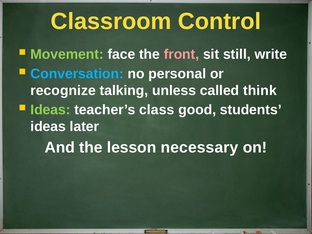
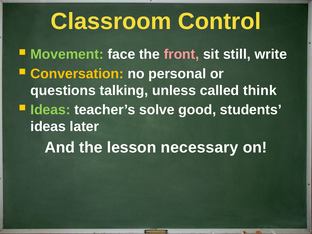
Conversation colour: light blue -> yellow (77, 74)
recognize: recognize -> questions (63, 90)
class: class -> solve (157, 110)
